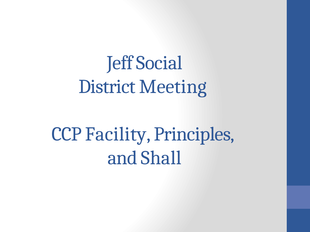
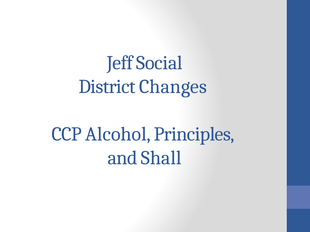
Meeting: Meeting -> Changes (173, 87)
Facility: Facility -> Alcohol (118, 134)
